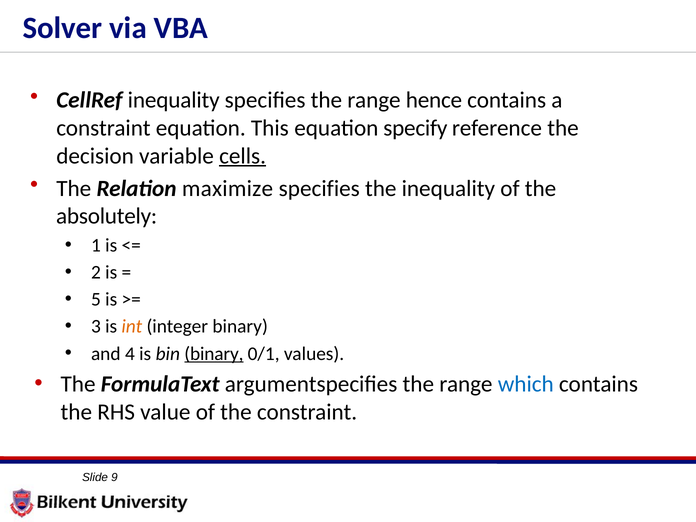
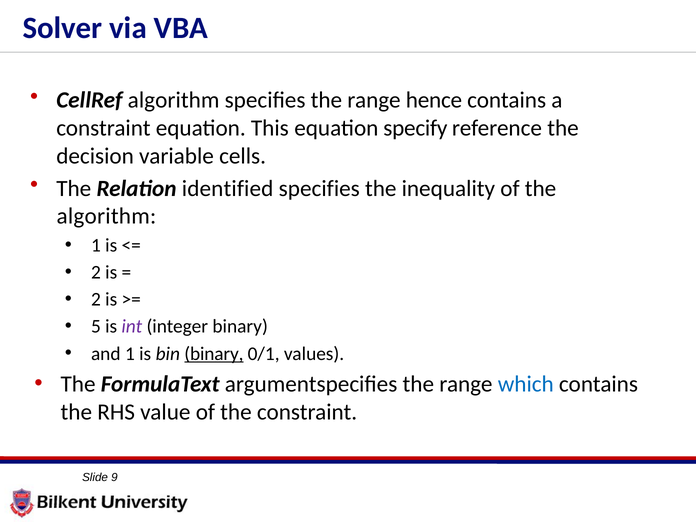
CellRef inequality: inequality -> algorithm (174, 100)
cells underline: present -> none (243, 156)
maximize: maximize -> identified (228, 188)
absolutely: absolutely -> algorithm (106, 216)
5: 5 -> 2 (96, 299)
3: 3 -> 5 (96, 327)
int colour: orange -> purple (132, 327)
and 4: 4 -> 1 (130, 354)
